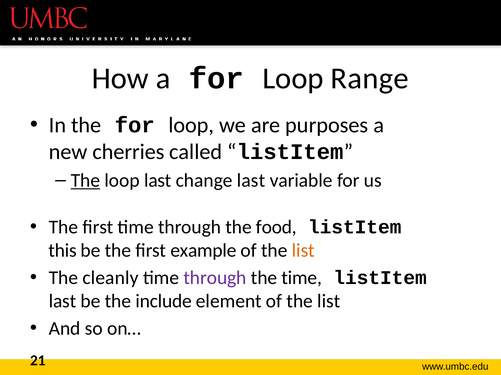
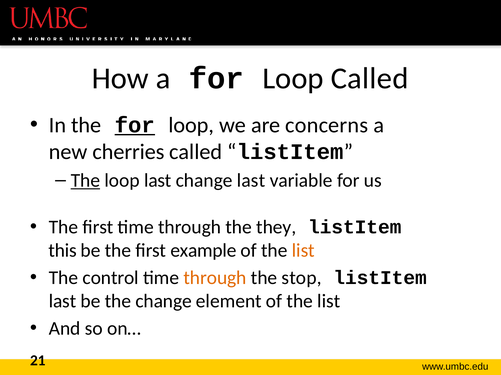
Loop Range: Range -> Called (370, 79)
for underline: none -> present (135, 125)
purposes: purposes -> concerns (327, 125)
food: food -> they (276, 228)
cleanly: cleanly -> control (111, 278)
through colour: purple -> orange (215, 278)
the time: time -> stop (302, 278)
the include: include -> change (164, 302)
